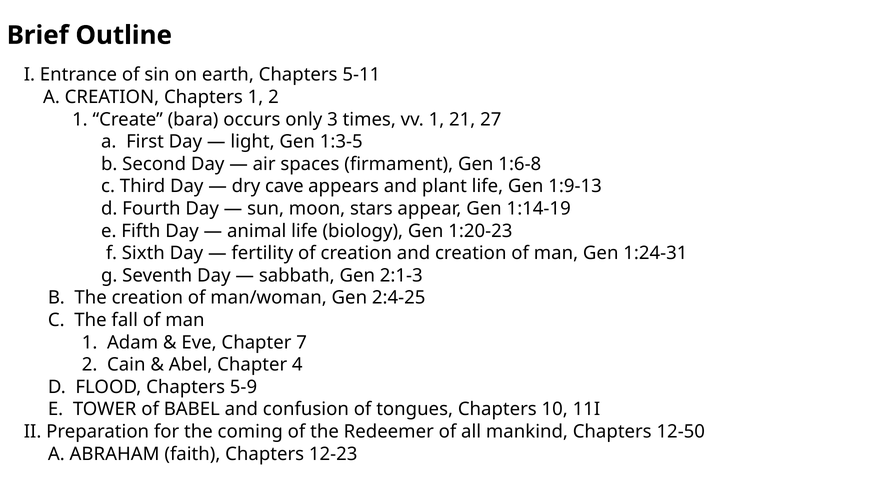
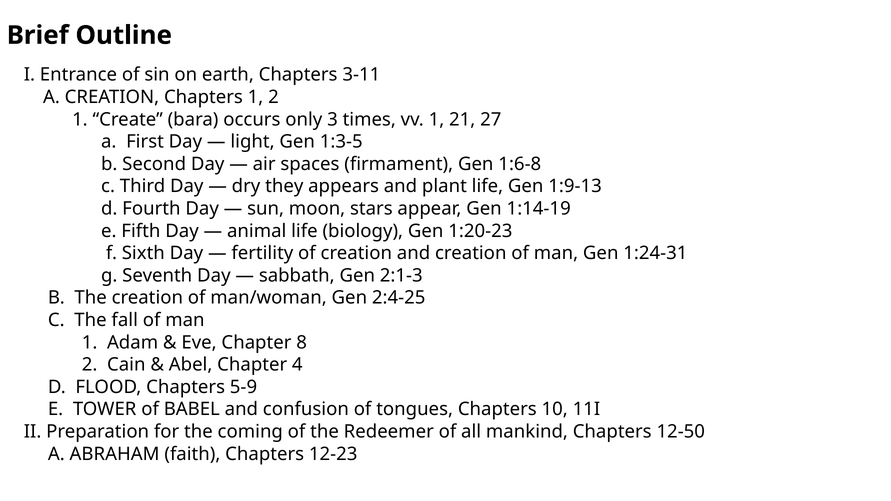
5-11: 5-11 -> 3-11 (361, 75)
cave: cave -> they (284, 186)
7: 7 -> 8 (302, 343)
